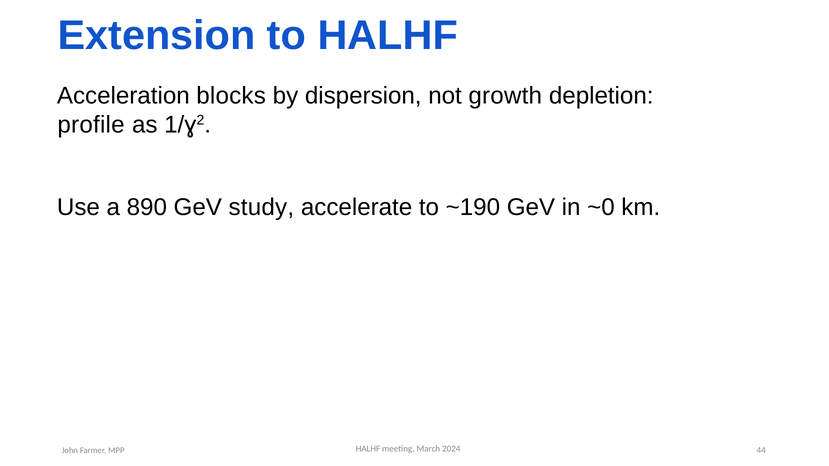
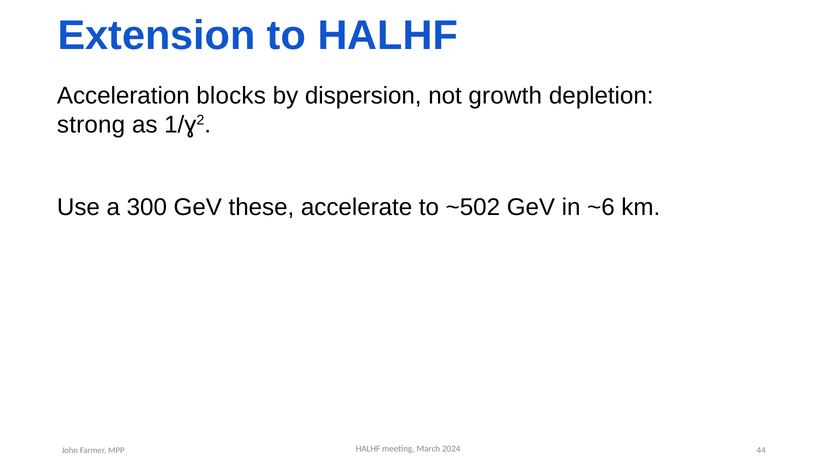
profile: profile -> strong (91, 125)
890: 890 -> 300 (147, 207)
study: study -> these (261, 207)
~190: ~190 -> ~502 (473, 207)
~0: ~0 -> ~6 (601, 207)
